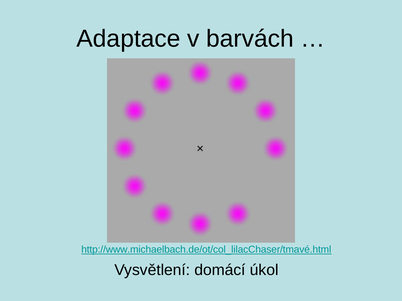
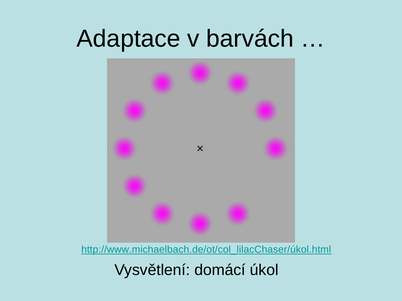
http://www.michaelbach.de/ot/col_lilacChaser/tmavé.html: http://www.michaelbach.de/ot/col_lilacChaser/tmavé.html -> http://www.michaelbach.de/ot/col_lilacChaser/úkol.html (206, 250)
